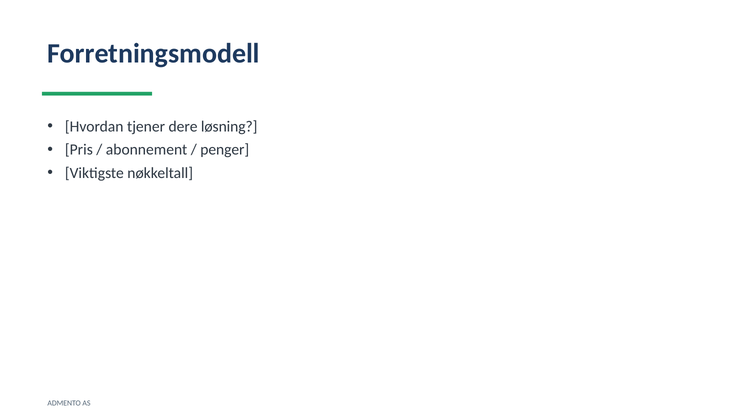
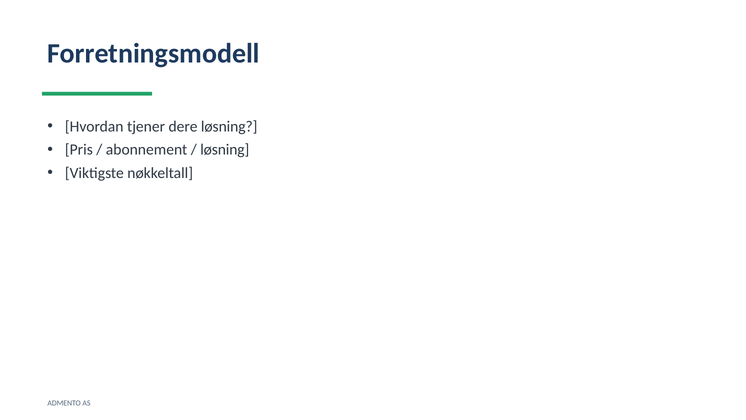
penger: penger -> løsning (225, 150)
